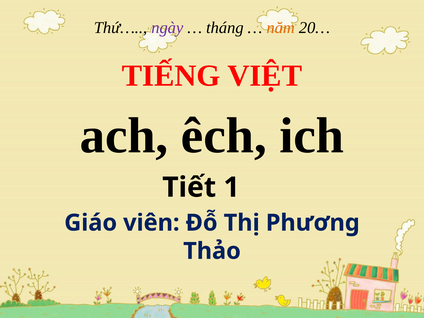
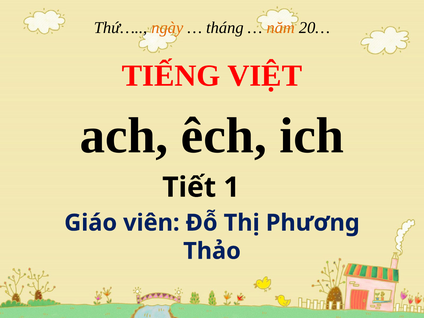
ngày colour: purple -> orange (167, 28)
